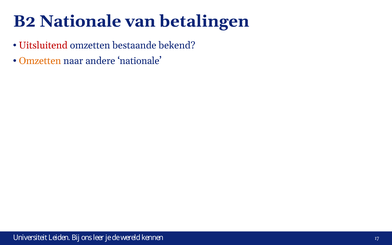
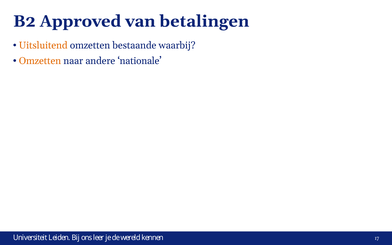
B2 Nationale: Nationale -> Approved (80, 21)
Uitsluitend colour: red -> orange (43, 45)
bekend: bekend -> waarbij (177, 45)
